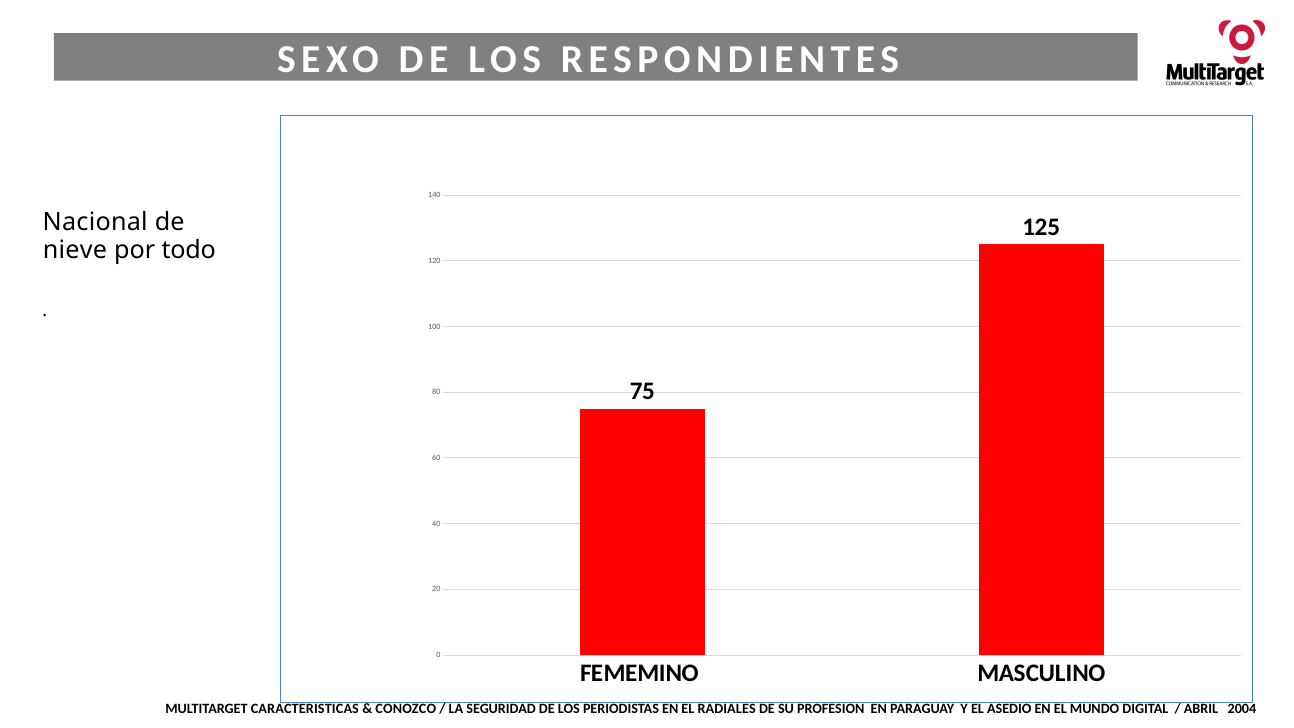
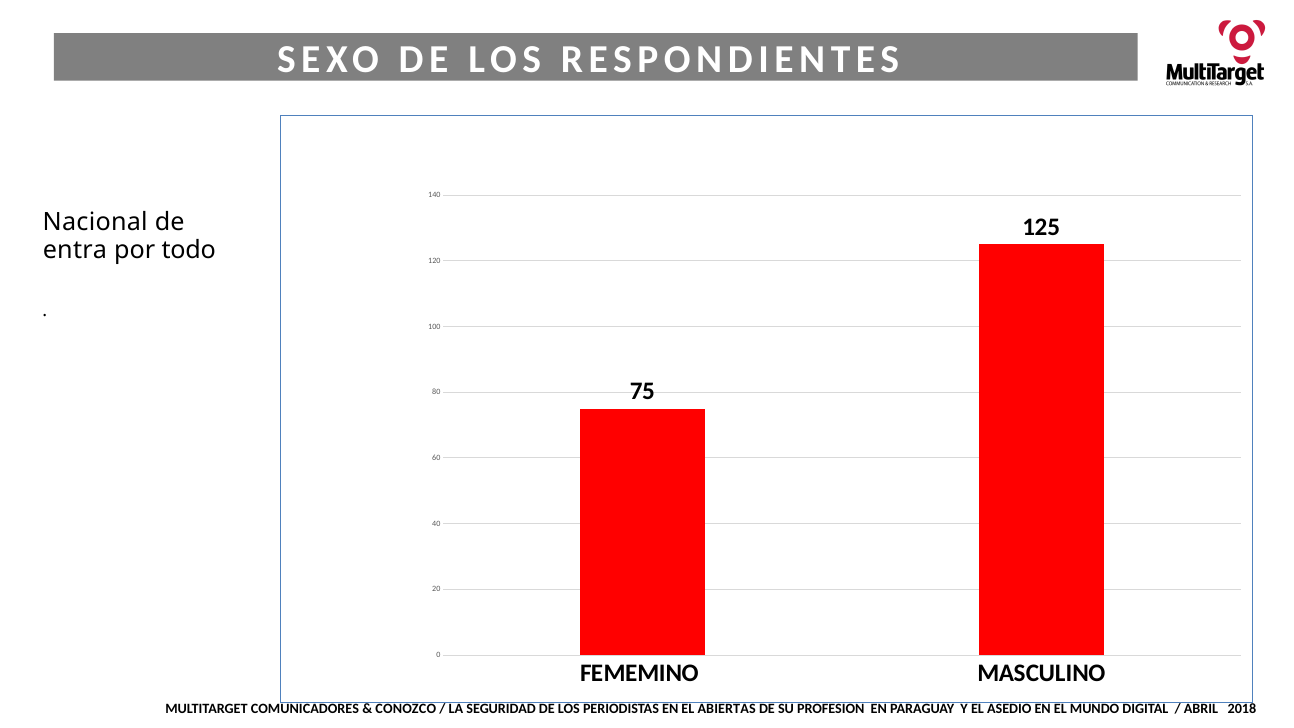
nieve: nieve -> entra (75, 250)
CARACTERISTICAS: CARACTERISTICAS -> COMUNICADORES (305, 709)
RADIALES: RADIALES -> ABIERTAS (727, 709)
2004: 2004 -> 2018 (1242, 709)
